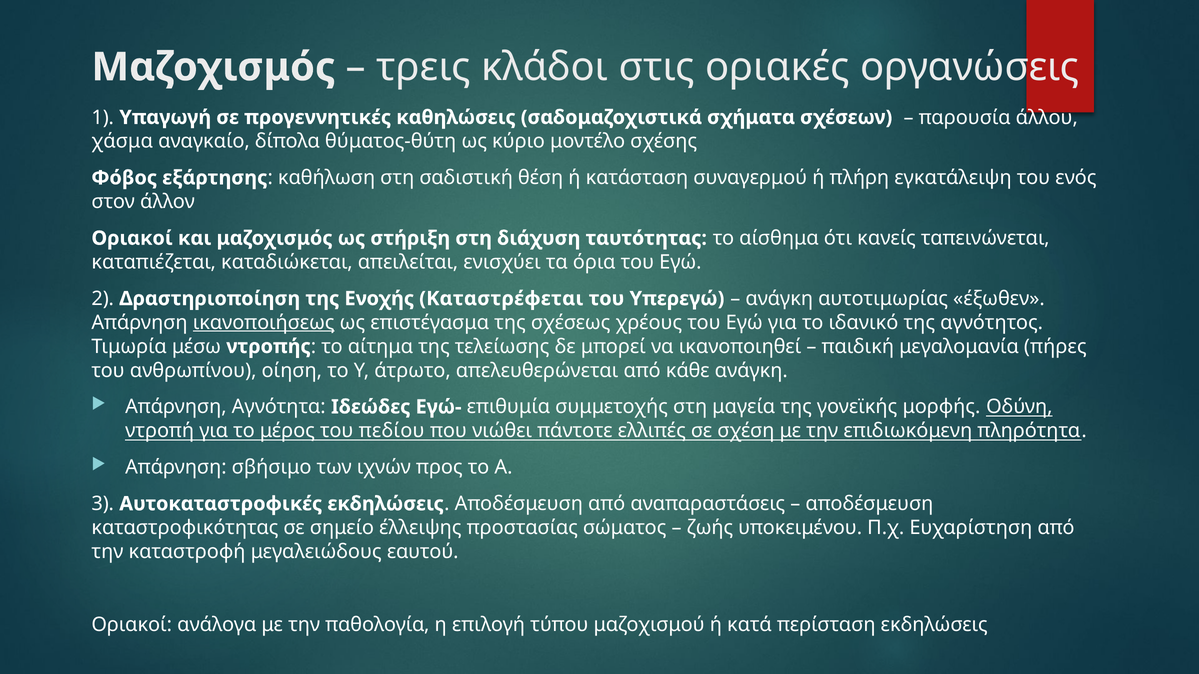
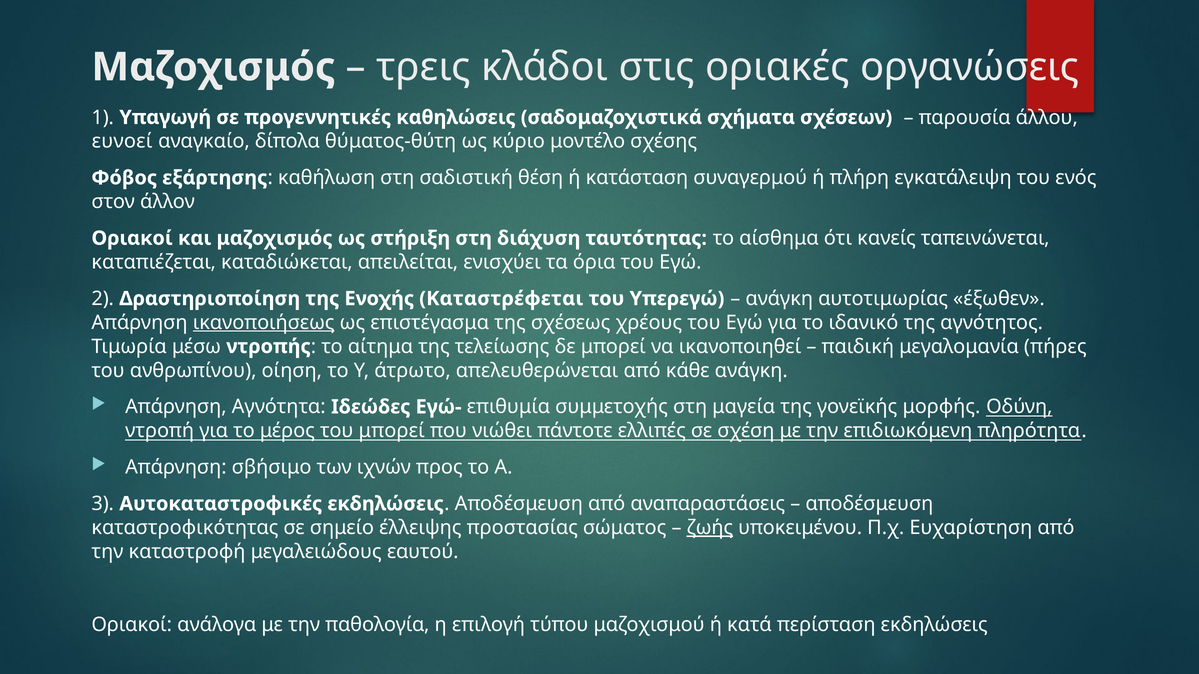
χάσμα: χάσμα -> ευνοεί (122, 141)
του πεδίου: πεδίου -> μπορεί (392, 431)
ζωής underline: none -> present (710, 528)
